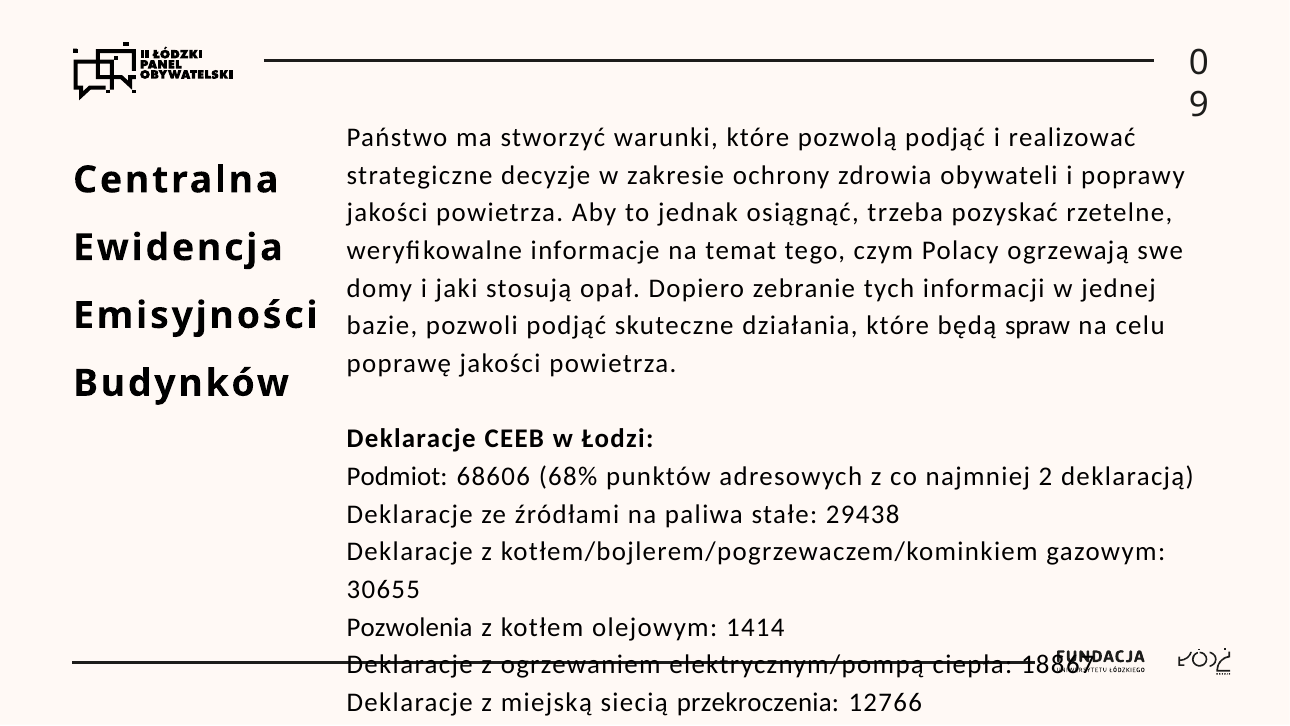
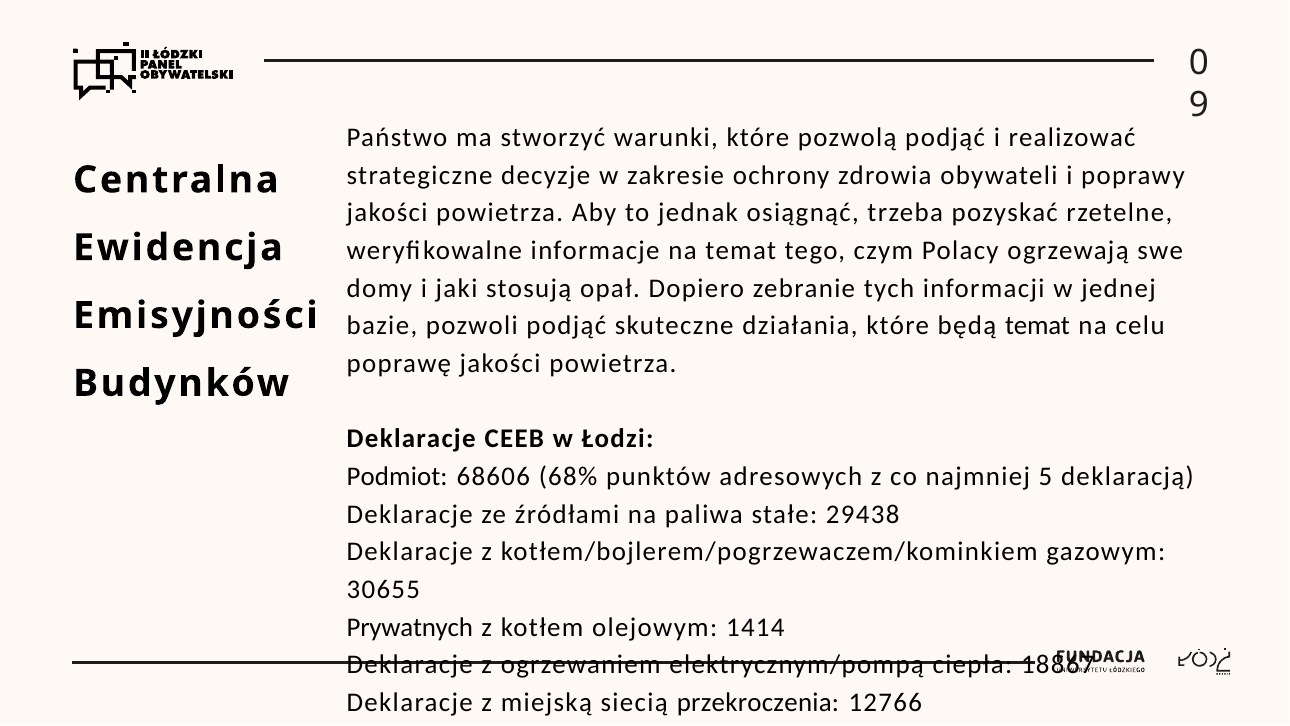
będą spraw: spraw -> temat (1037, 326)
2: 2 -> 5 (1045, 476)
Pozwolenia: Pozwolenia -> Prywatnych (410, 627)
